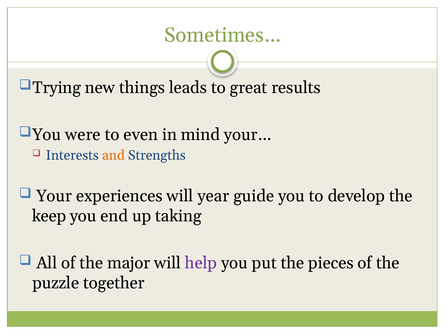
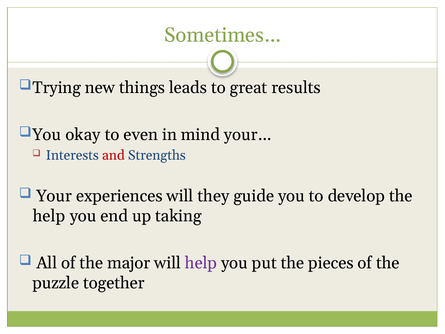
were: were -> okay (83, 134)
and colour: orange -> red (113, 155)
year: year -> they (213, 196)
keep: keep -> help (49, 216)
